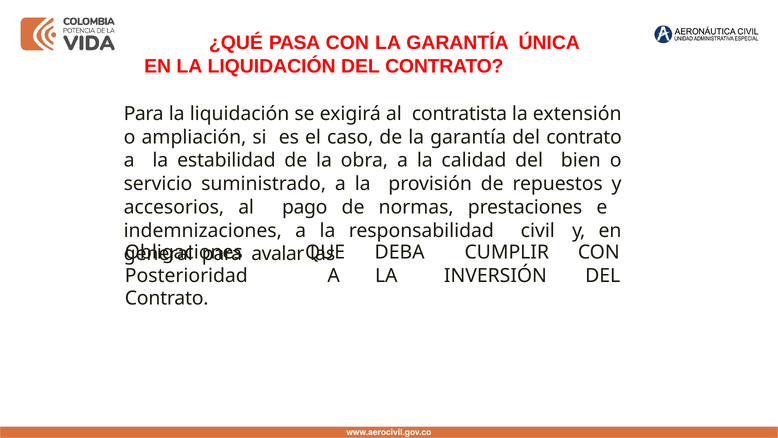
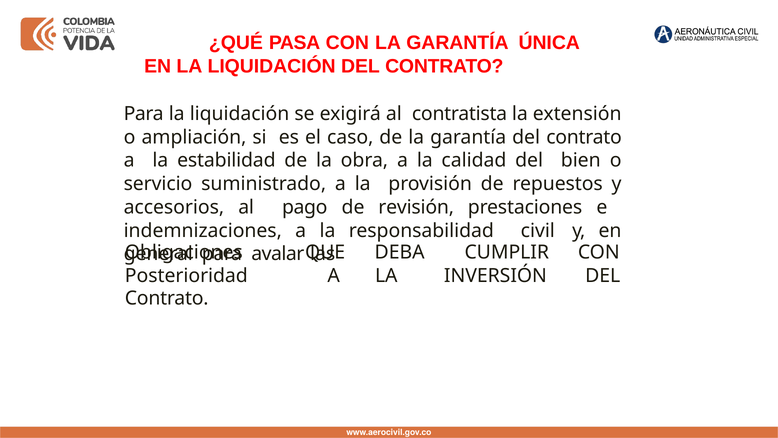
normas: normas -> revisión (416, 207)
